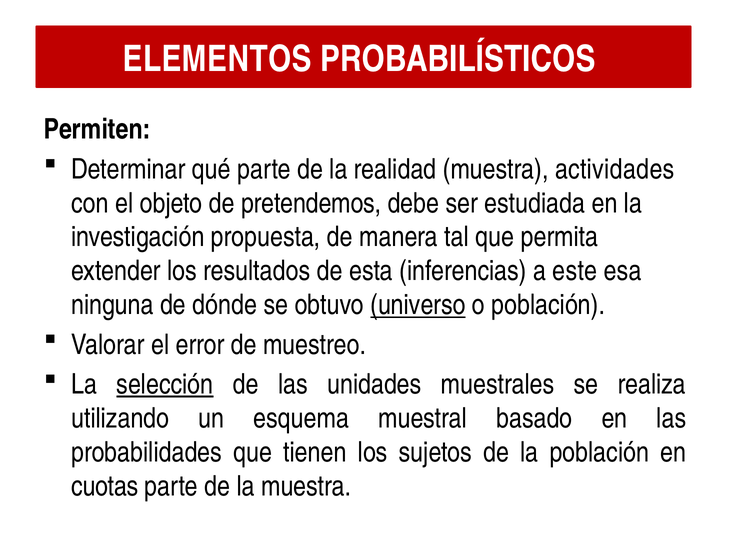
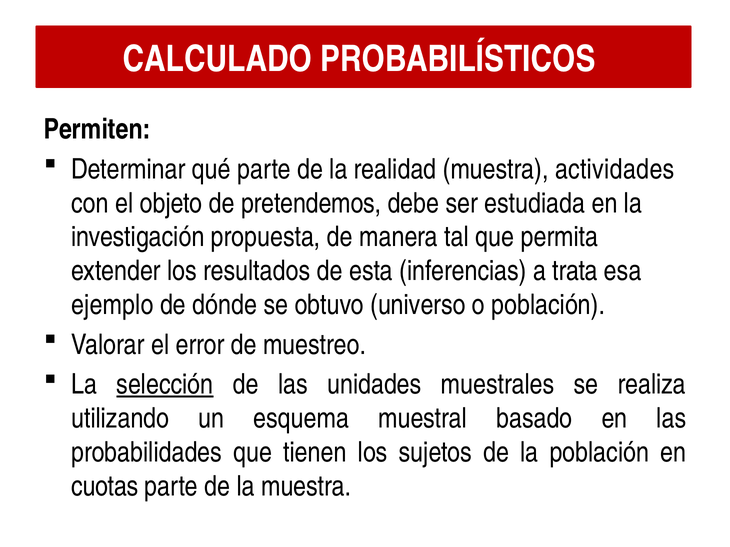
ELEMENTOS: ELEMENTOS -> CALCULADO (217, 59)
este: este -> trata (575, 271)
ninguna: ninguna -> ejemplo (112, 305)
universo underline: present -> none (418, 305)
